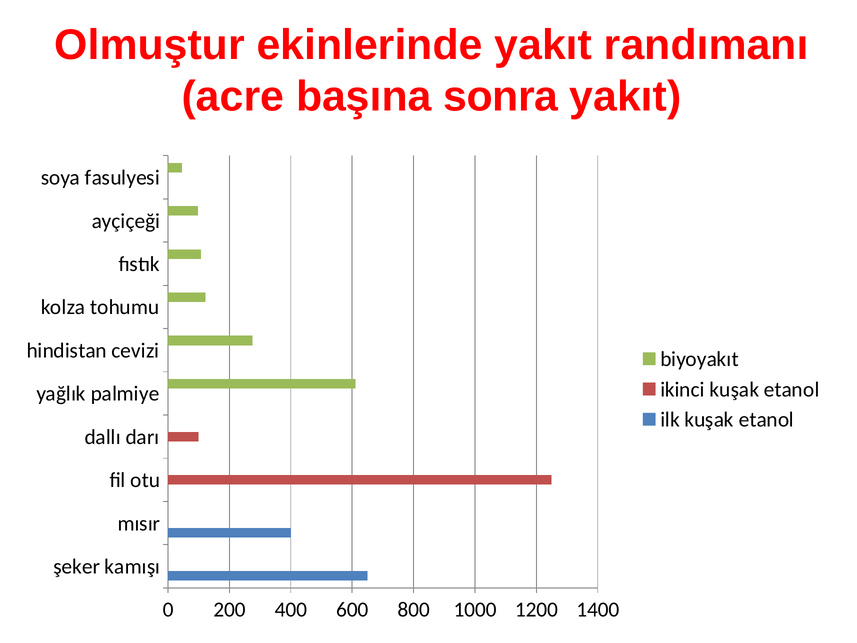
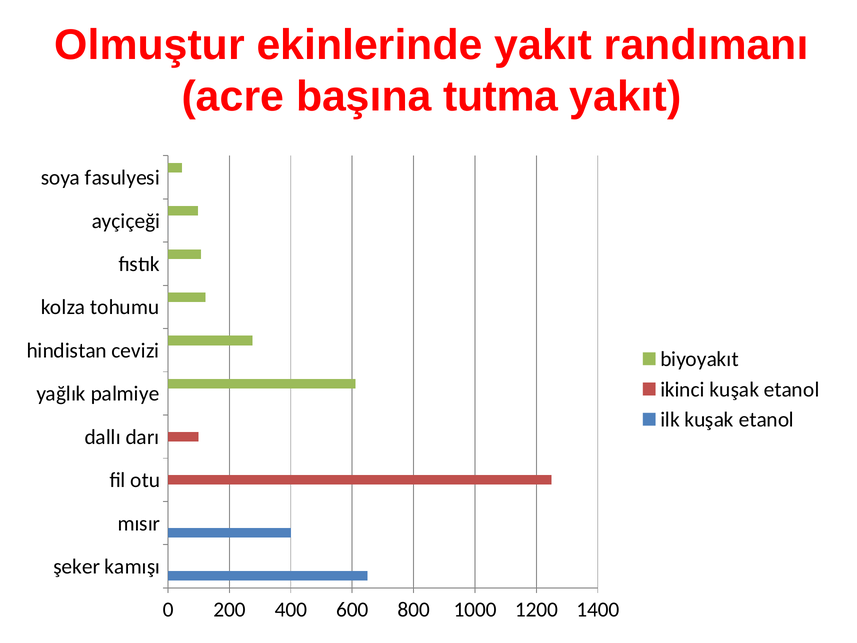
sonra: sonra -> tutma (501, 97)
